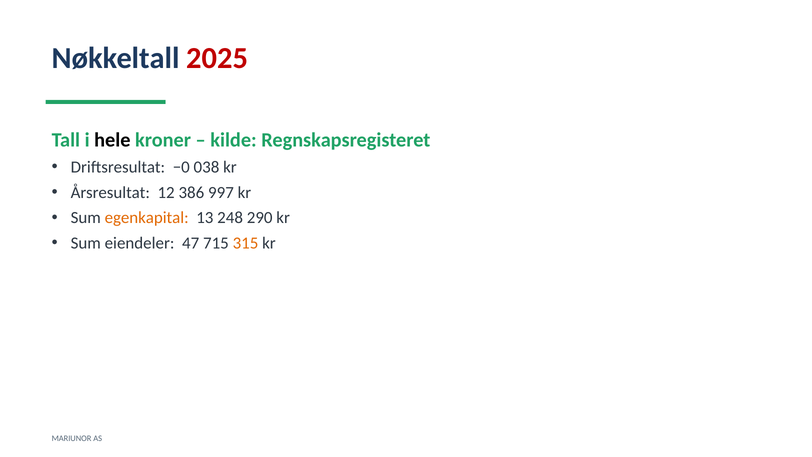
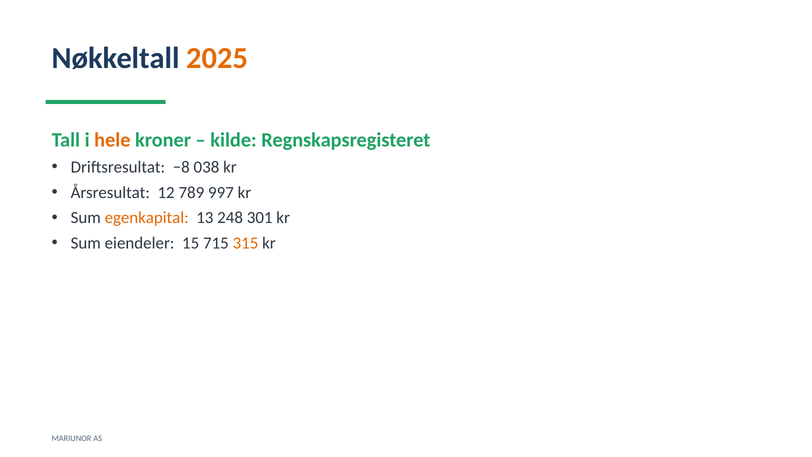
2025 colour: red -> orange (217, 58)
hele colour: black -> orange (112, 140)
−0: −0 -> −8 (181, 167)
386: 386 -> 789 (191, 192)
290: 290 -> 301 (260, 218)
47: 47 -> 15 (191, 243)
